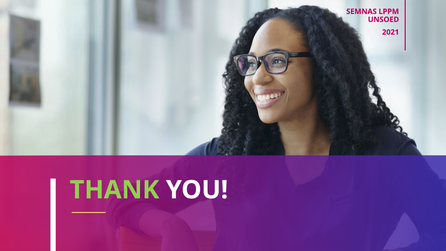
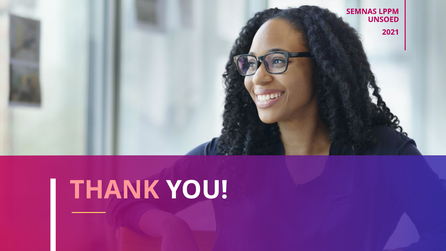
THANK colour: light green -> pink (114, 190)
